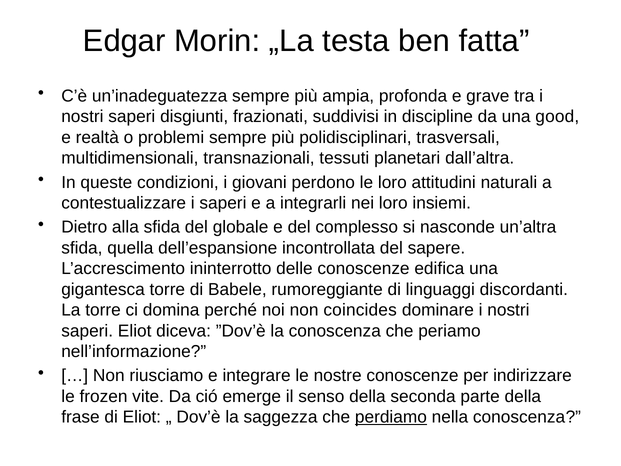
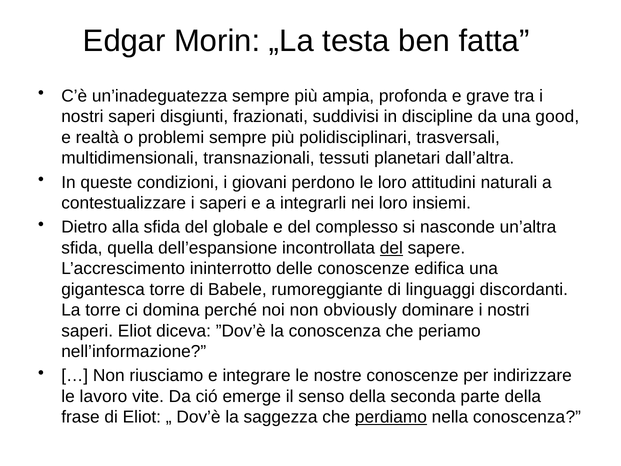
del underline: none -> present (391, 248)
coincides: coincides -> obviously (360, 310)
frozen: frozen -> lavoro (103, 396)
